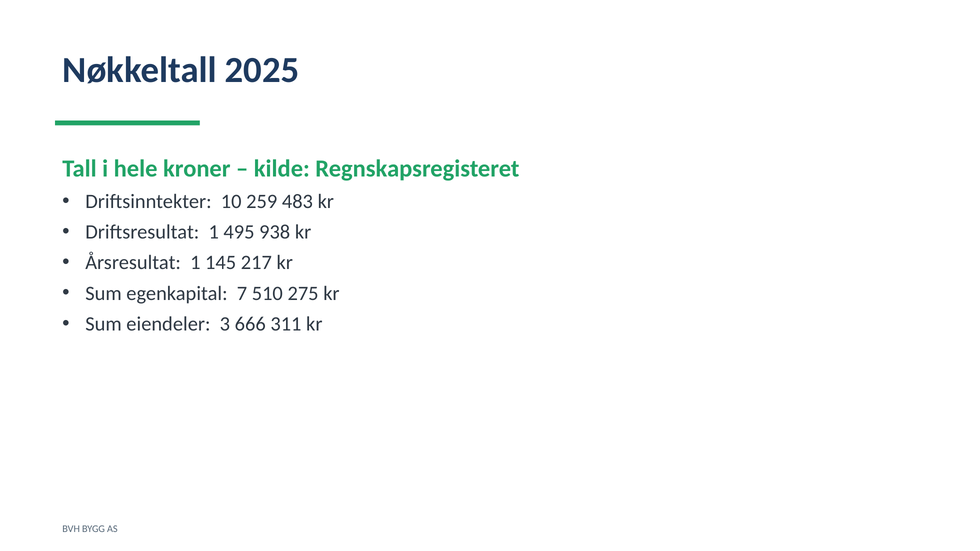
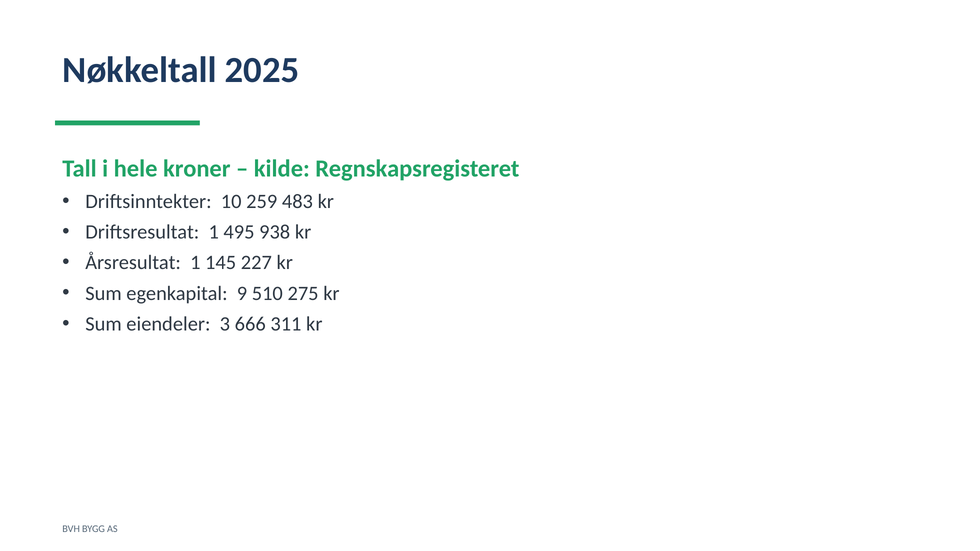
217: 217 -> 227 (256, 263)
7: 7 -> 9 (242, 293)
